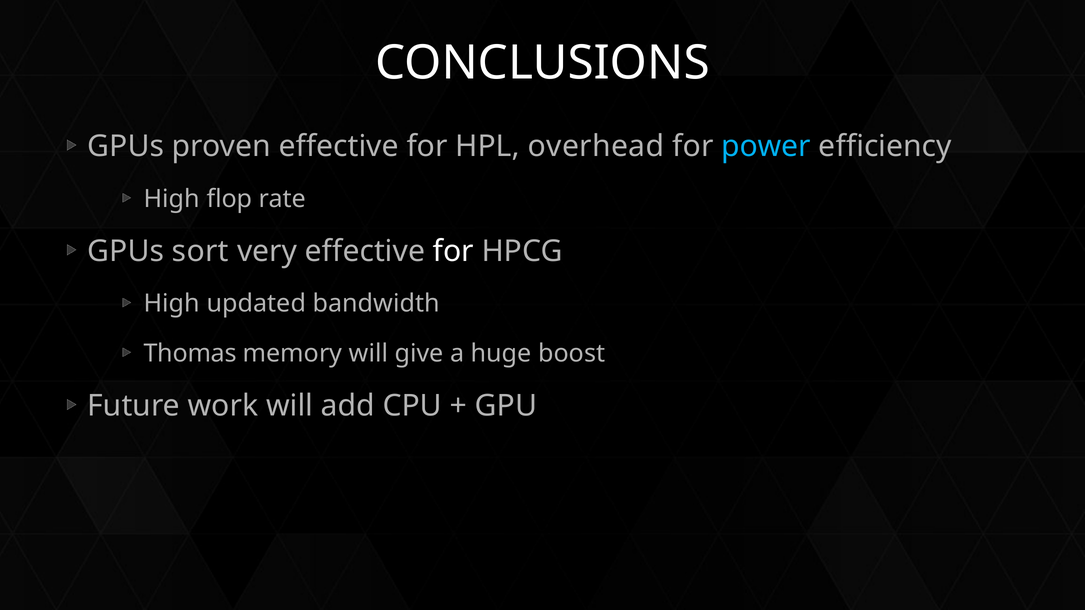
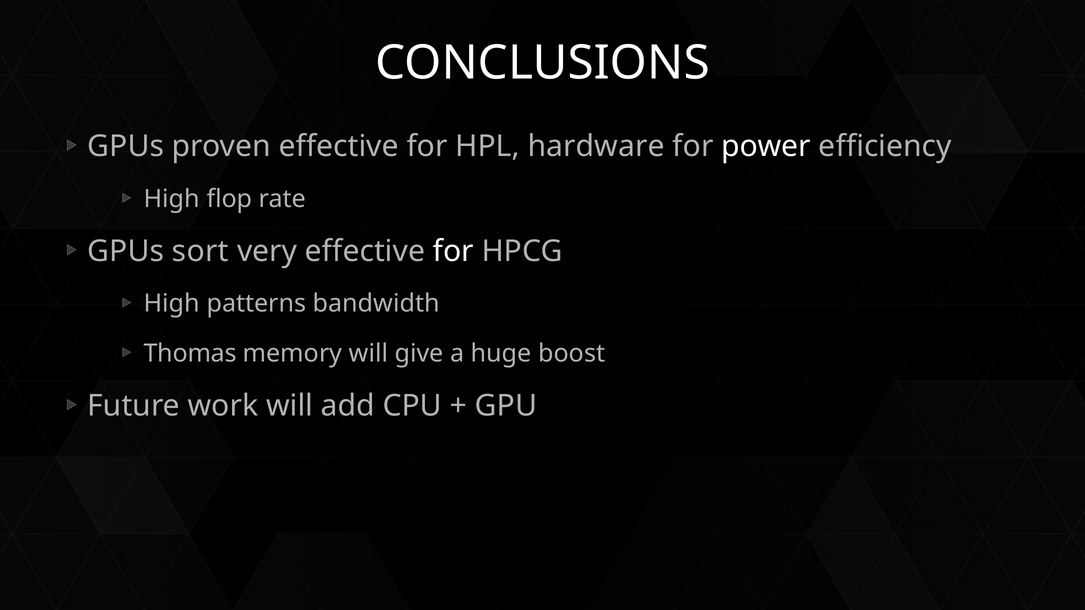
overhead: overhead -> hardware (596, 146)
power colour: light blue -> white (766, 146)
updated: updated -> patterns (256, 304)
